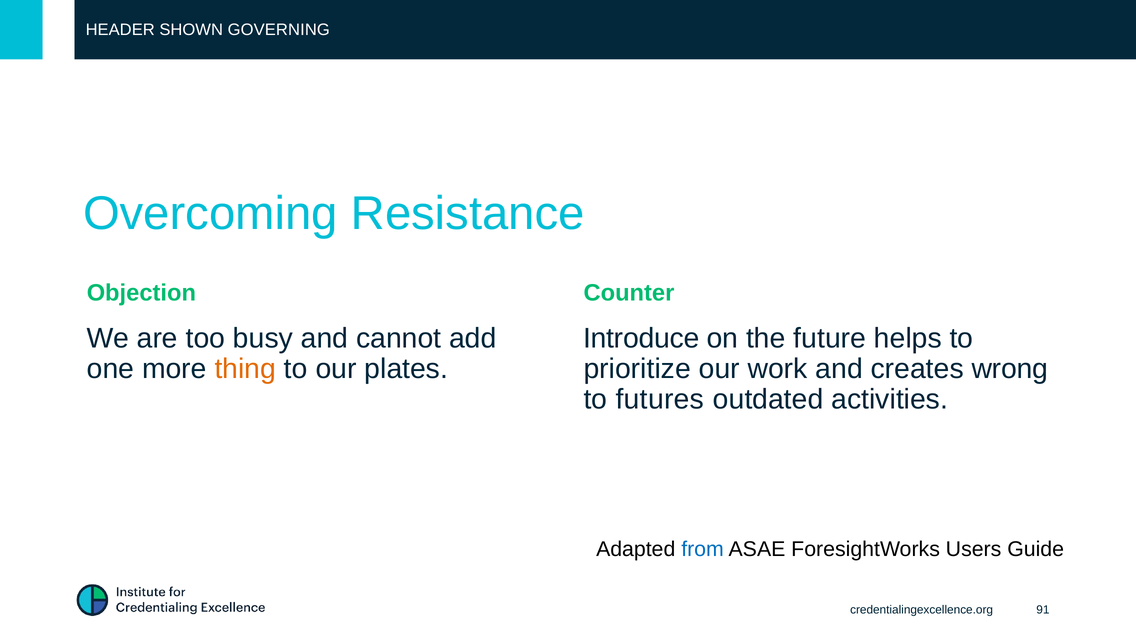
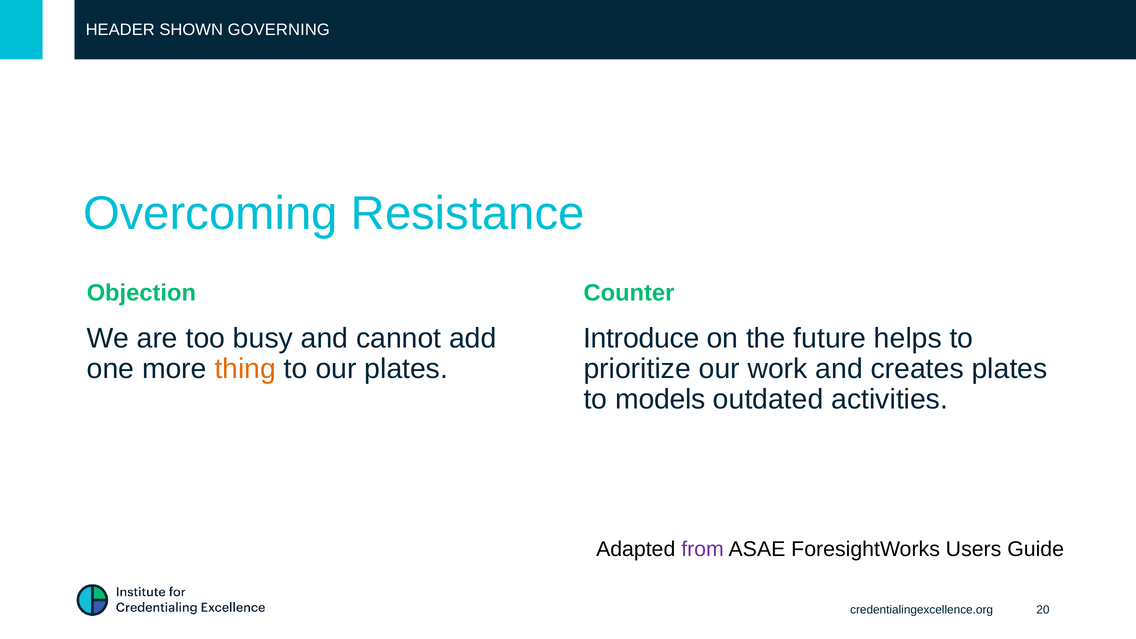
creates wrong: wrong -> plates (1010, 369)
futures: futures -> models (660, 399)
from colour: blue -> purple (703, 549)
91: 91 -> 20 (1043, 610)
